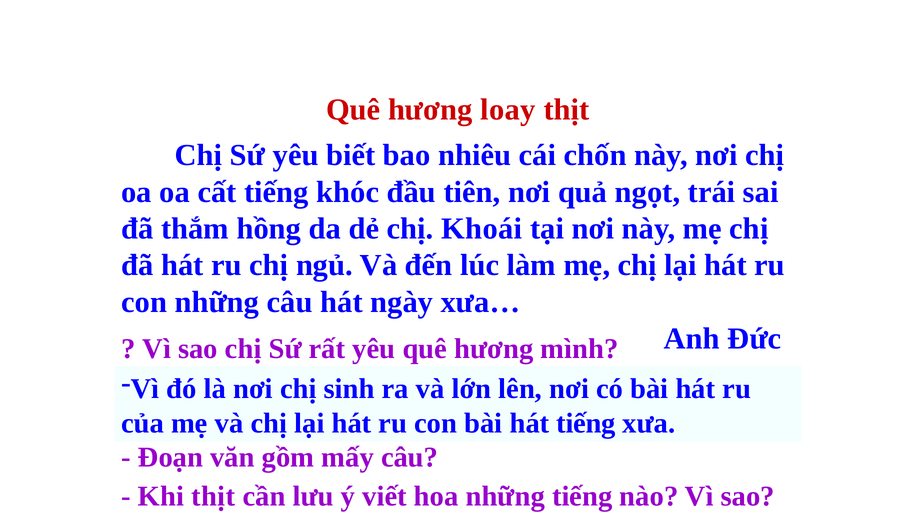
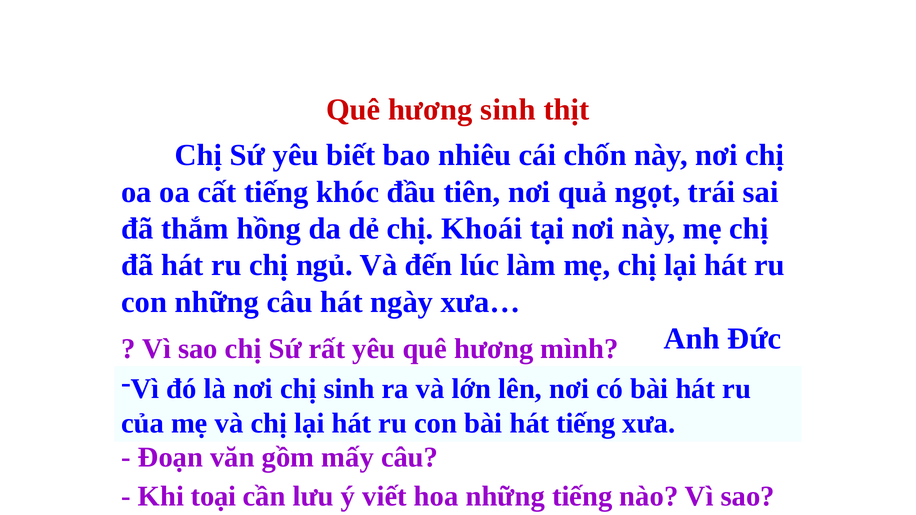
hương loay: loay -> sinh (508, 110)
Khi thịt: thịt -> toại (214, 496)
